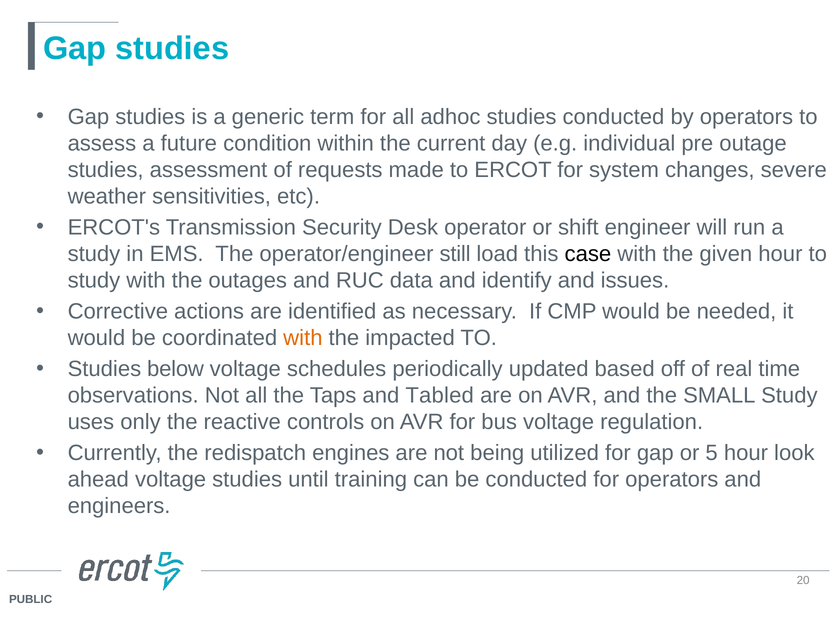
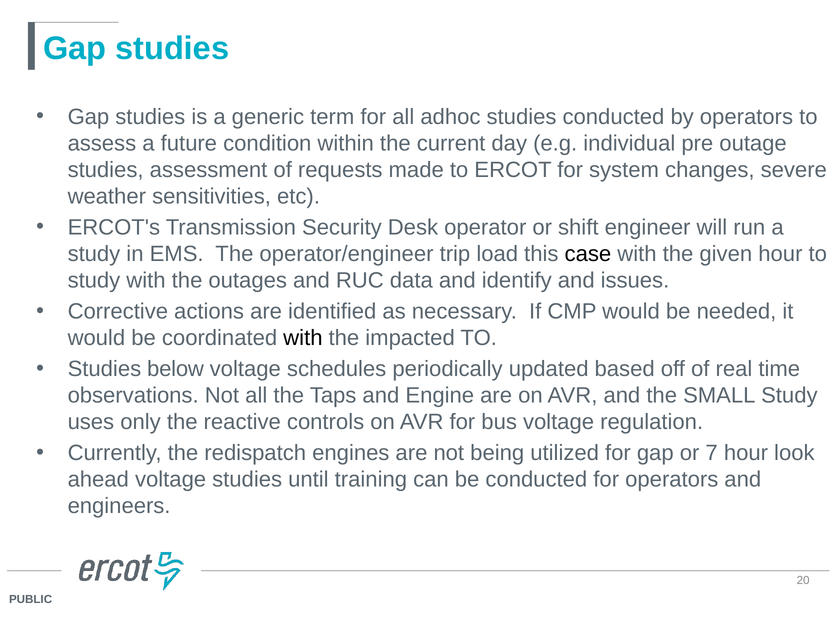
still: still -> trip (455, 254)
with colour: orange -> black (303, 338)
Tabled: Tabled -> Engine (440, 395)
5: 5 -> 7 (712, 453)
